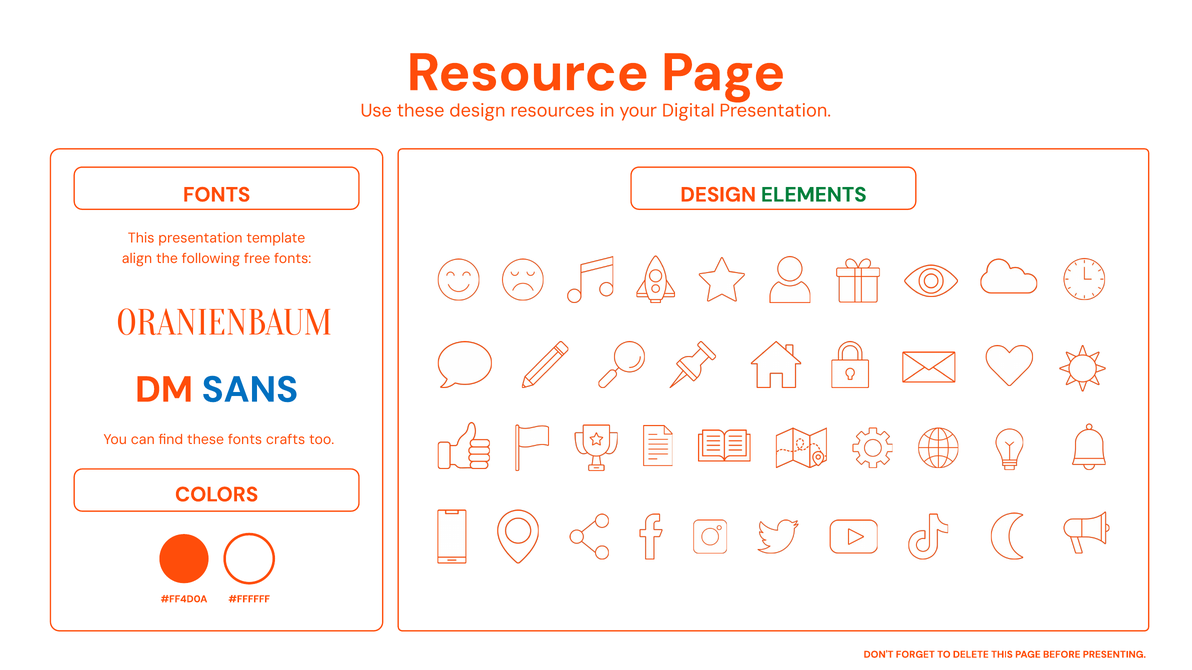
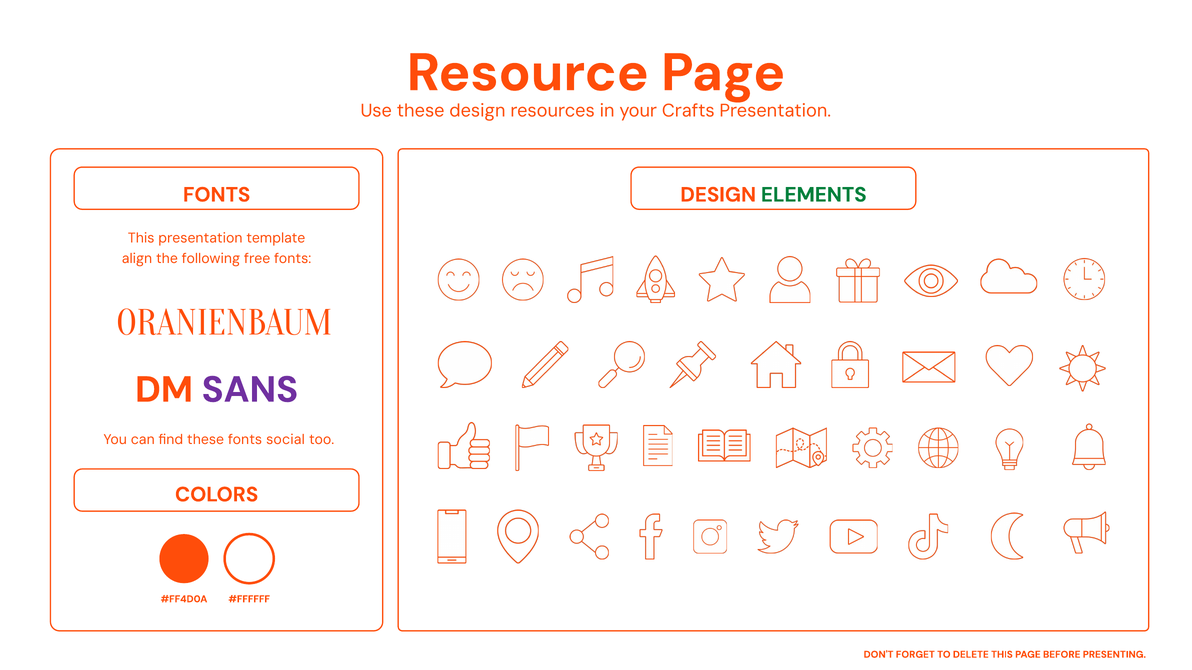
Digital: Digital -> Crafts (688, 111)
SANS colour: blue -> purple (250, 390)
crafts: crafts -> social (286, 440)
